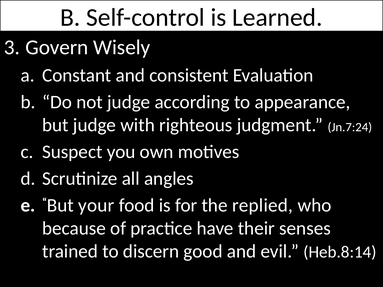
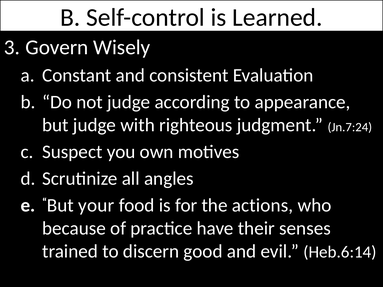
replied: replied -> actions (263, 206)
Heb.8:14: Heb.8:14 -> Heb.6:14 (340, 252)
